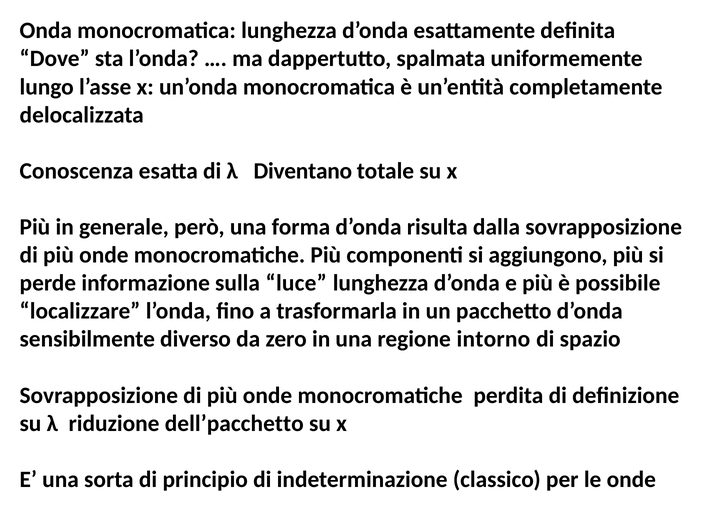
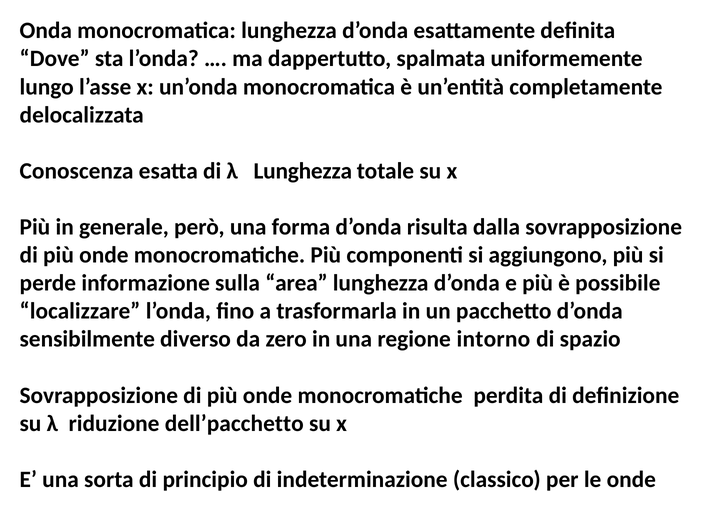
Diventano: Diventano -> Lunghezza (303, 171)
luce: luce -> area (296, 283)
